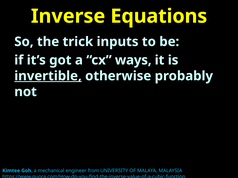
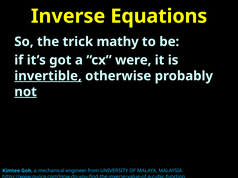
inputs: inputs -> mathy (118, 42)
ways: ways -> were (133, 60)
not underline: none -> present (26, 92)
